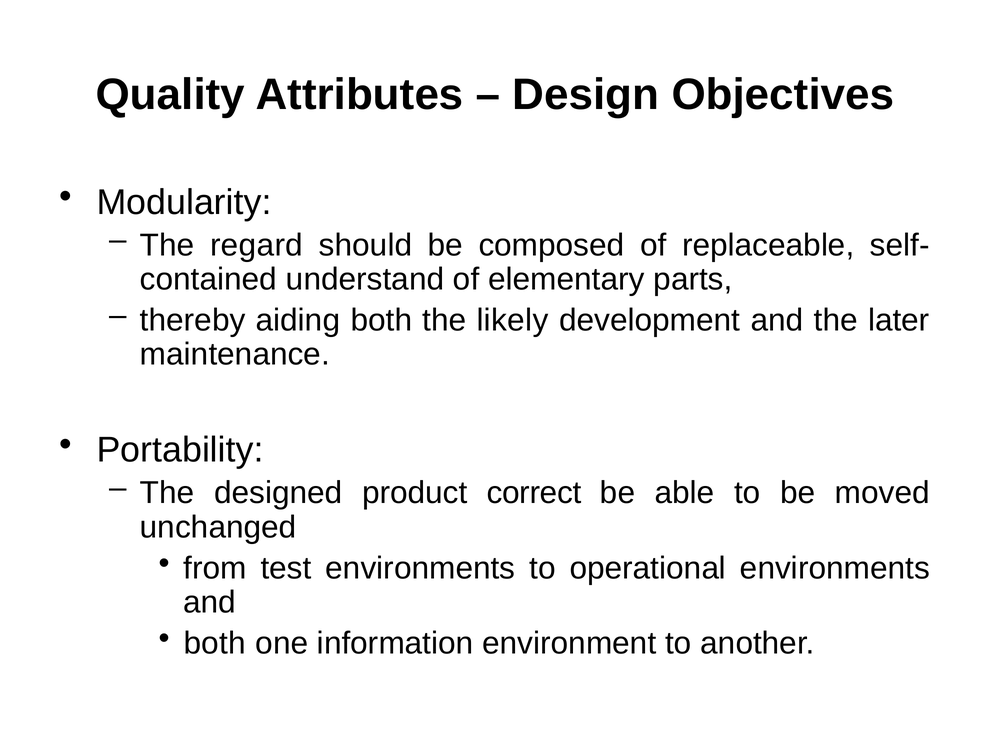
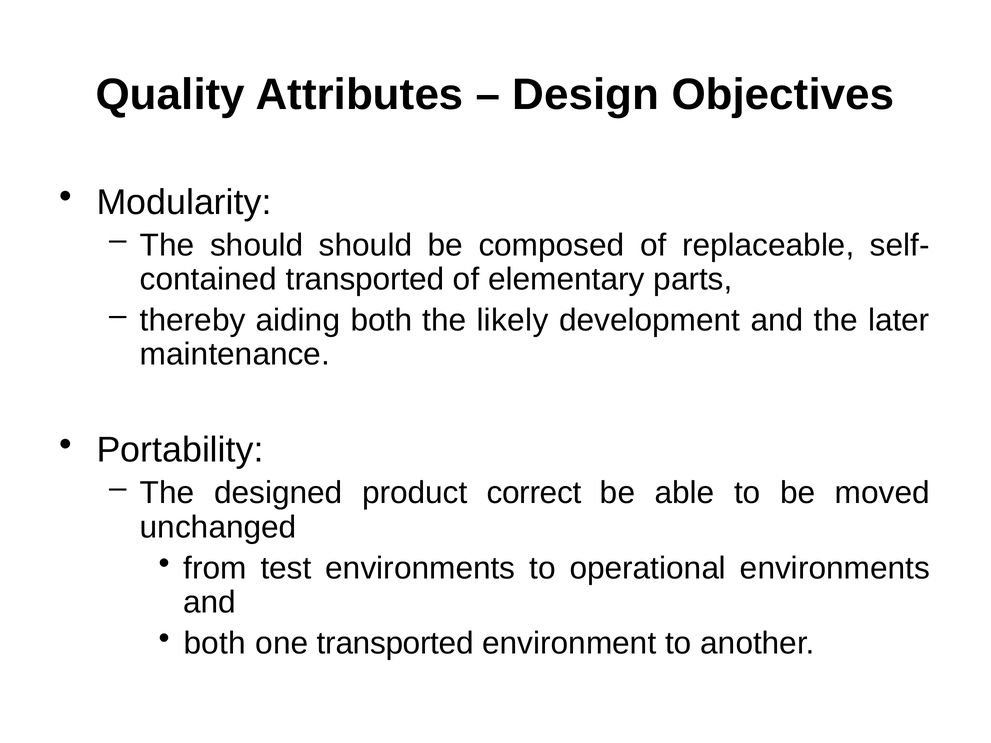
The regard: regard -> should (257, 245)
understand: understand -> transported (365, 279)
one information: information -> transported (395, 644)
